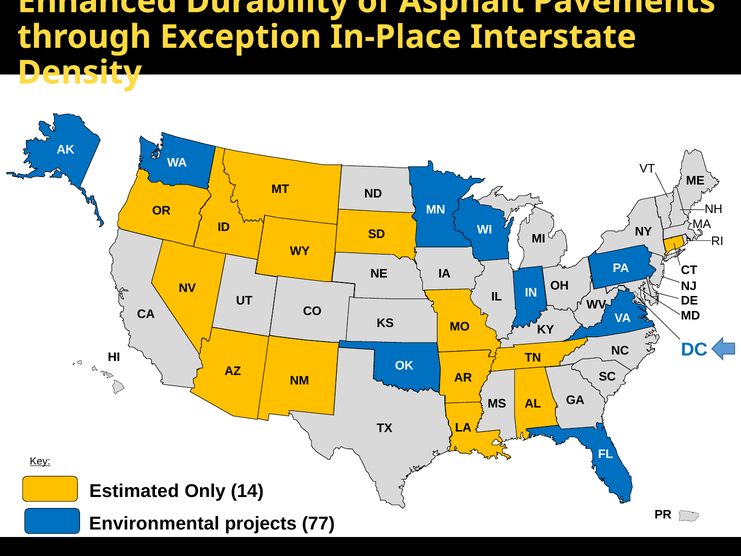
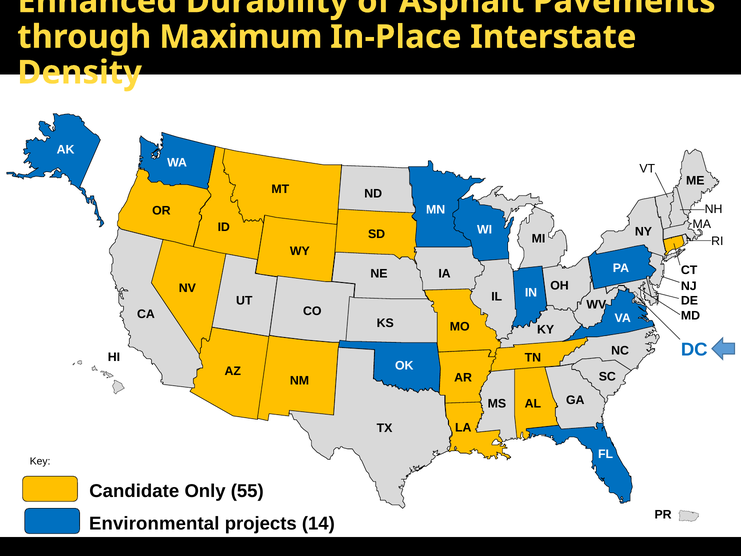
Exception: Exception -> Maximum (241, 37)
Key underline: present -> none (40, 461)
Estimated: Estimated -> Candidate (134, 491)
14: 14 -> 55 (247, 491)
77: 77 -> 14 (318, 523)
